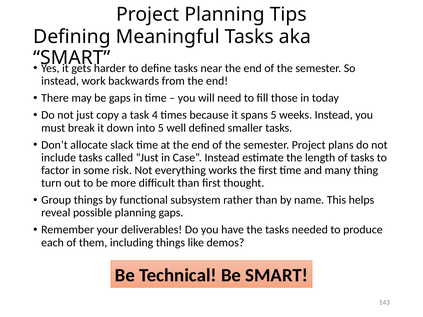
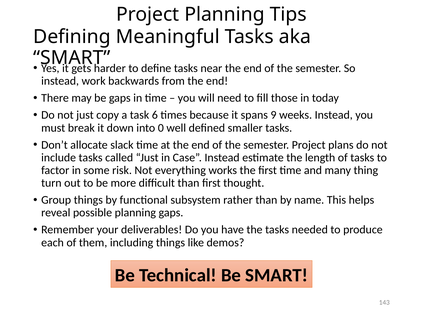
4: 4 -> 6 (155, 115)
spans 5: 5 -> 9 (274, 115)
into 5: 5 -> 0 (161, 128)
